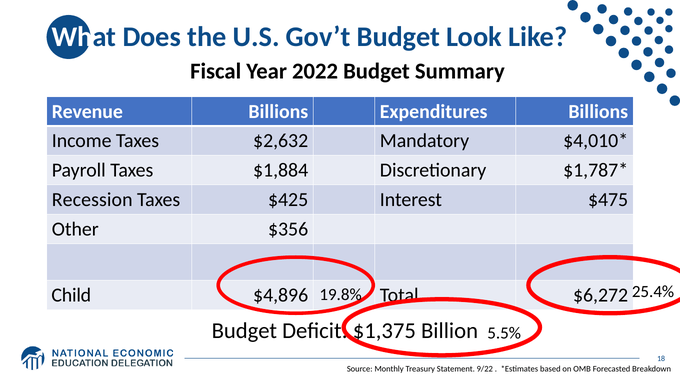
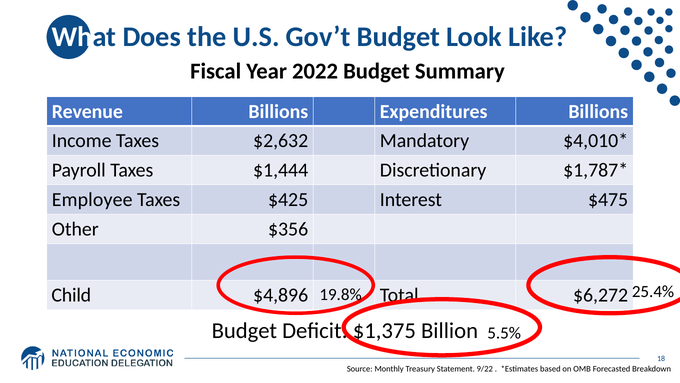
$1,884: $1,884 -> $1,444 (281, 170)
Recession: Recession -> Employee (92, 199)
